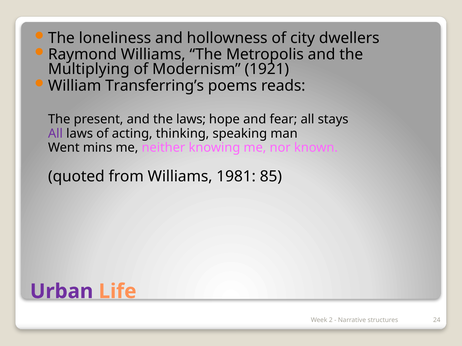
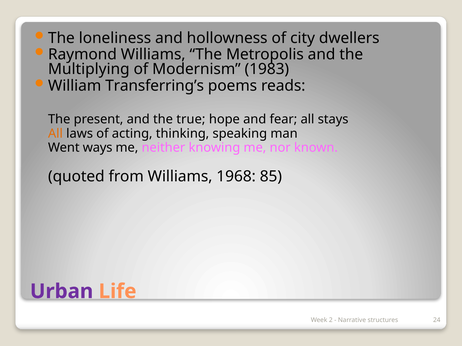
1921: 1921 -> 1983 (267, 69)
the laws: laws -> true (191, 119)
All colour: purple -> orange (55, 134)
mins: mins -> ways (98, 148)
1981: 1981 -> 1968 (236, 177)
